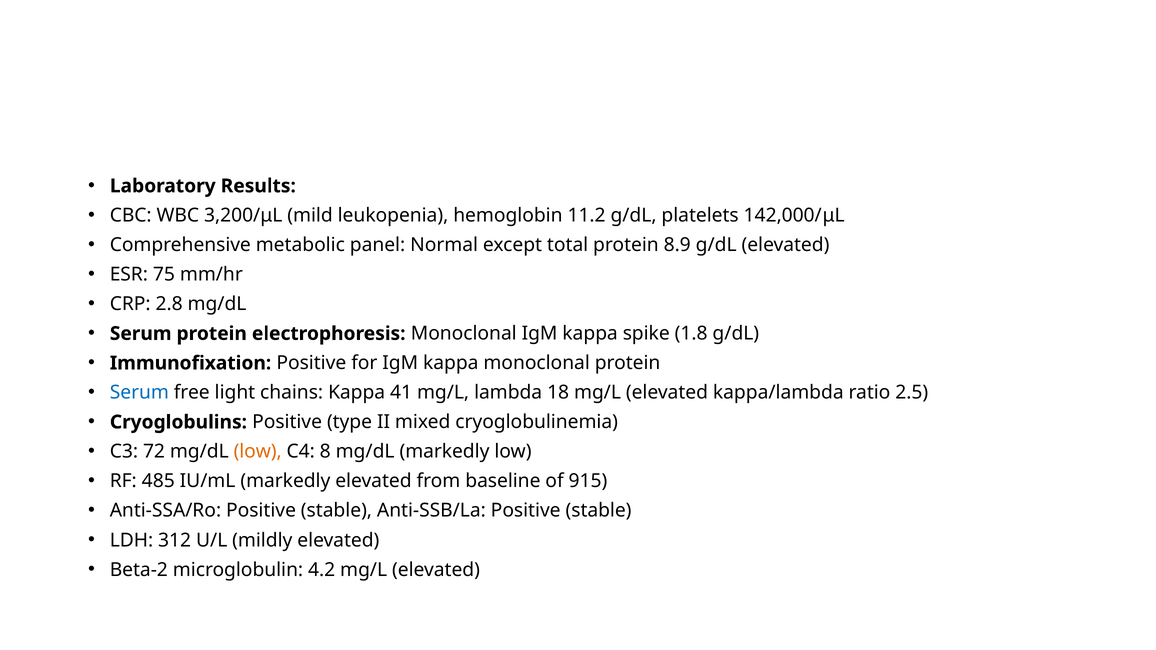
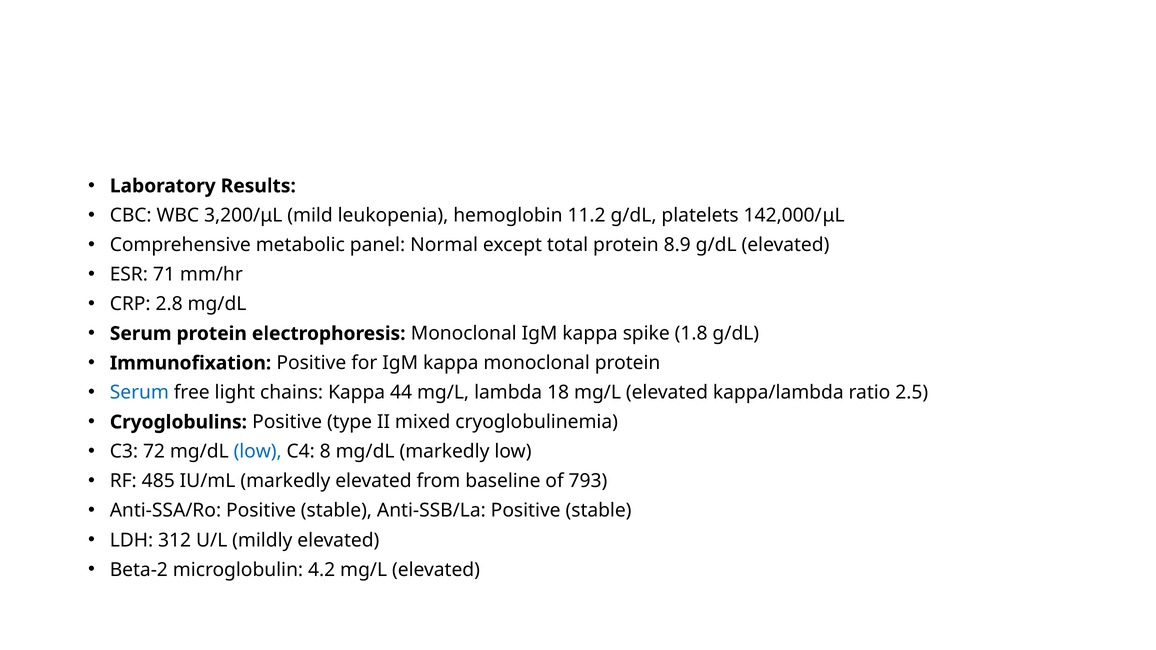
75: 75 -> 71 (164, 275)
41: 41 -> 44 (401, 393)
low colour: orange -> blue (258, 452)
915: 915 -> 793 (588, 481)
